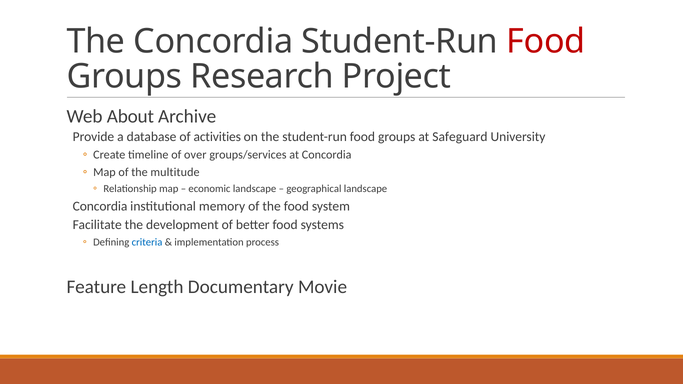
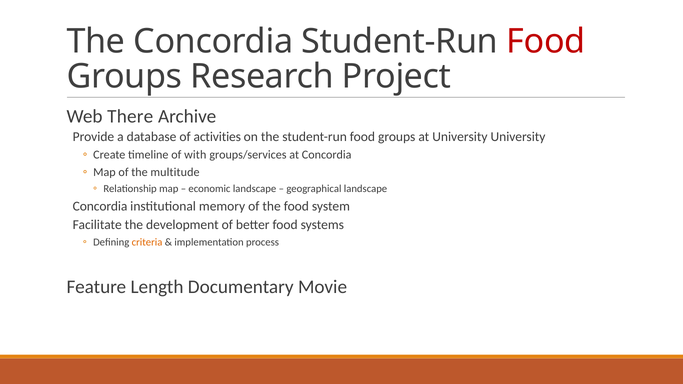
About: About -> There (130, 116)
at Safeguard: Safeguard -> University (460, 137)
over: over -> with (195, 155)
criteria colour: blue -> orange (147, 242)
